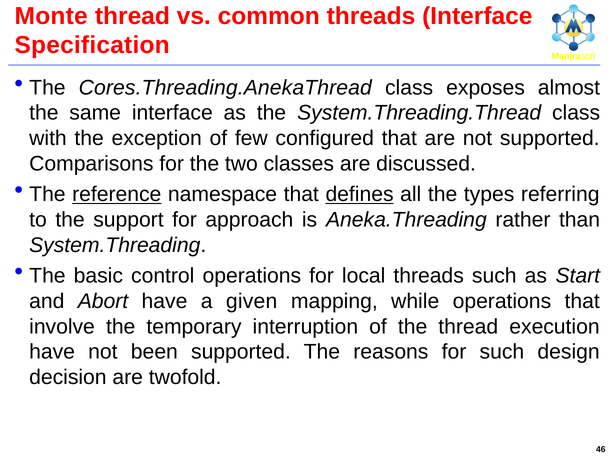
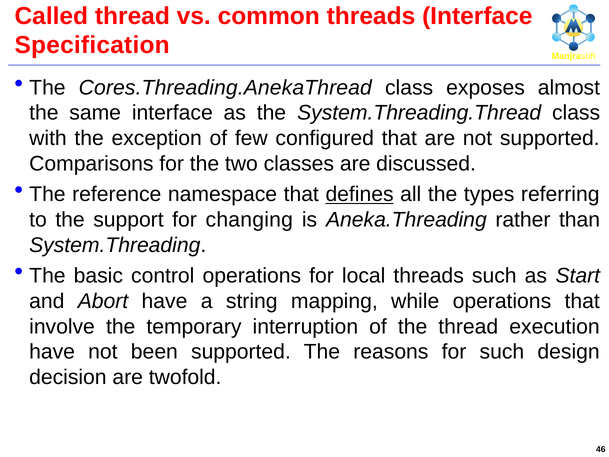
Monte: Monte -> Called (51, 16)
reference underline: present -> none (117, 194)
approach: approach -> changing (249, 220)
given: given -> string (252, 301)
